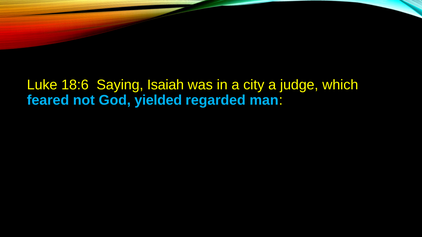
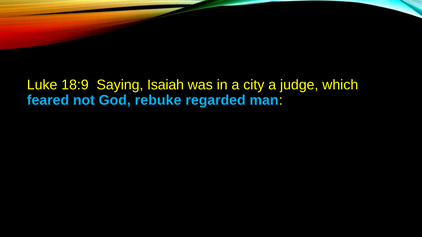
18:6: 18:6 -> 18:9 (75, 85)
yielded: yielded -> rebuke (158, 100)
